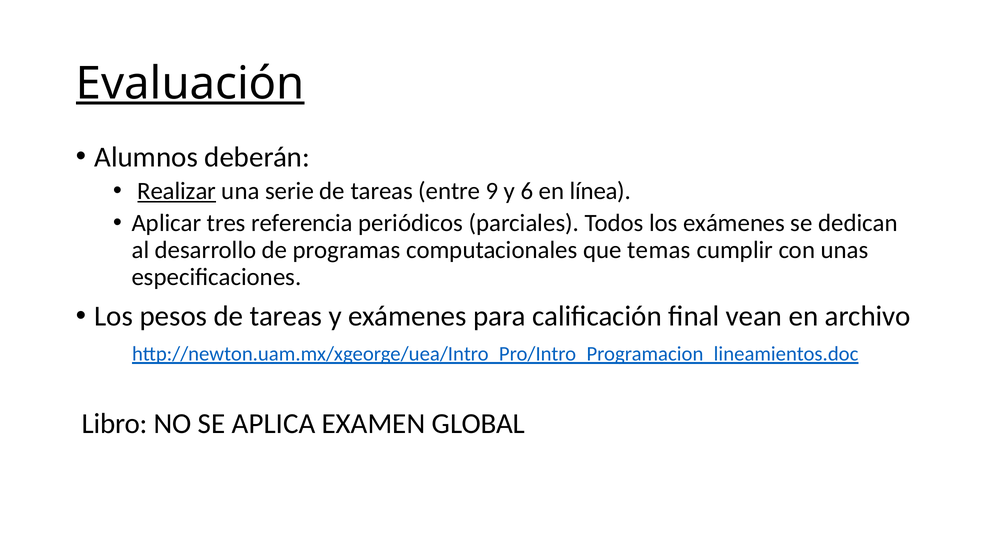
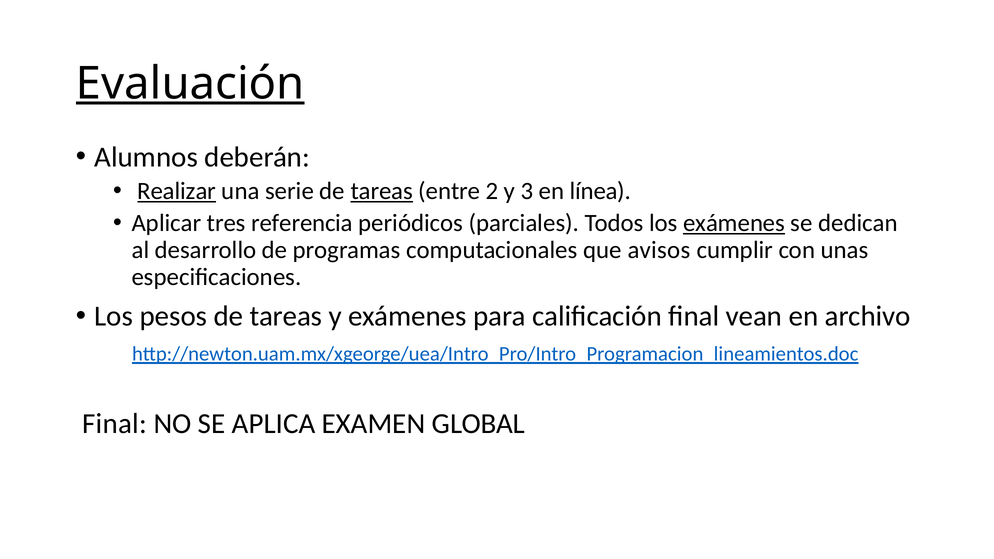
tareas underline: none -> present (382, 191)
9: 9 -> 2 (492, 191)
6: 6 -> 3 (527, 191)
exámenes underline: none -> present (734, 223)
temas: temas -> avisos (659, 250)
Libro: Libro -> Final (115, 424)
